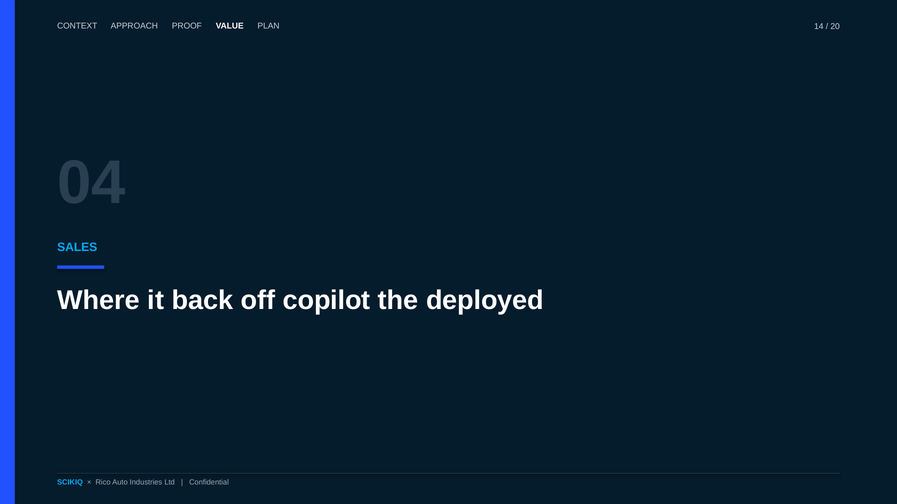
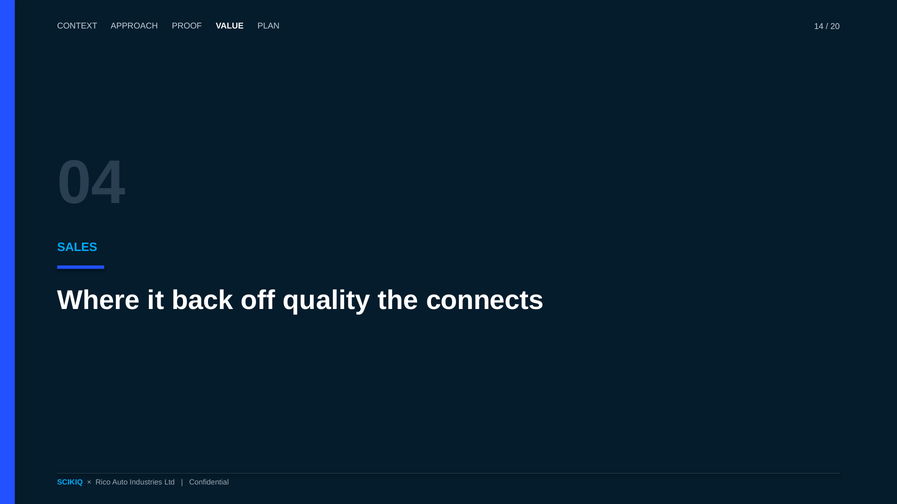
copilot: copilot -> quality (327, 301)
deployed: deployed -> connects (485, 301)
